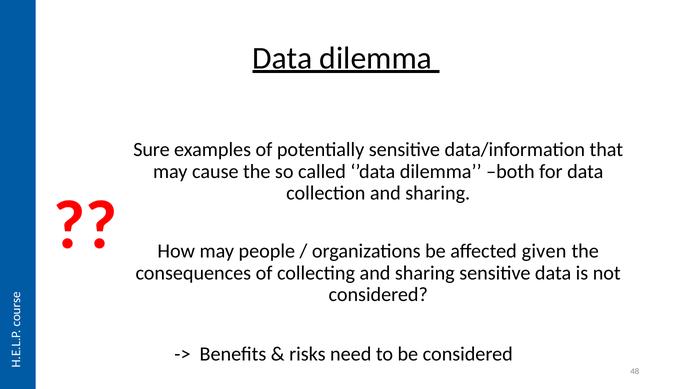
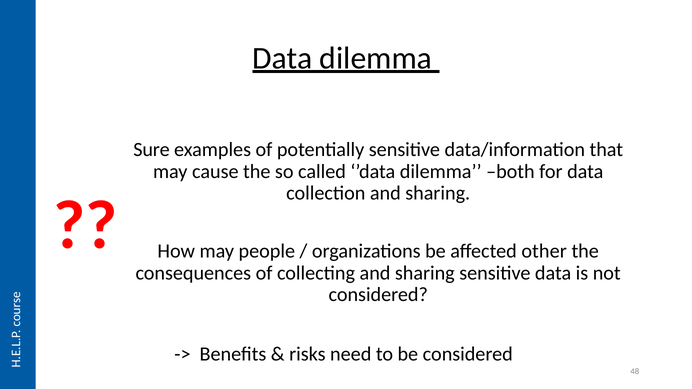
given: given -> other (544, 251)
